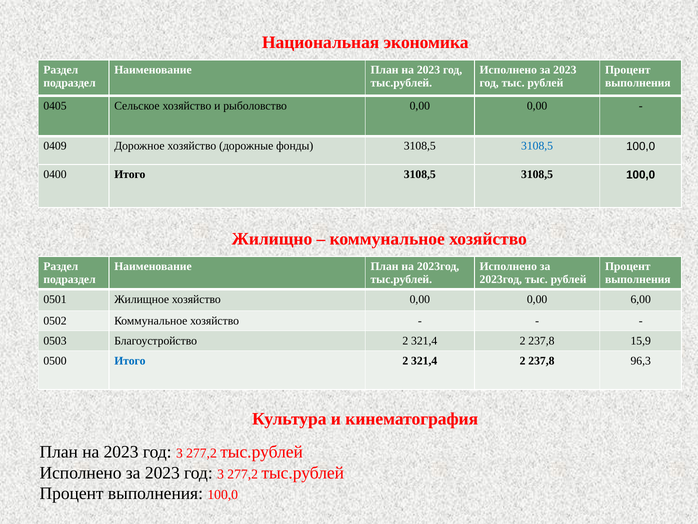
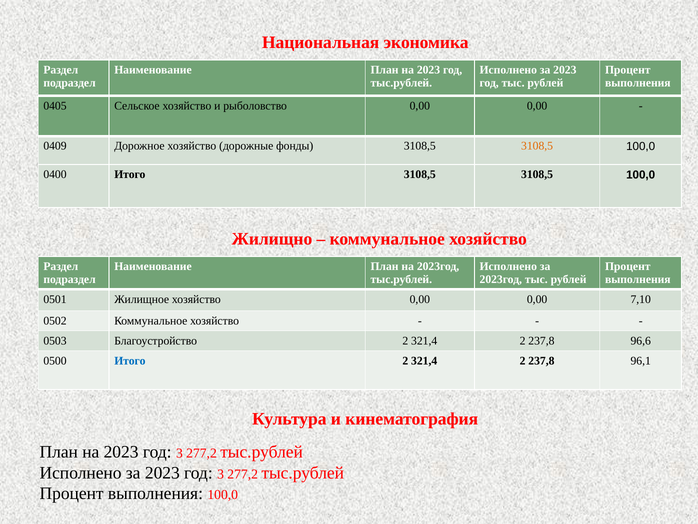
3108,5 colour: blue -> orange (537, 146)
6,00: 6,00 -> 7,10 (641, 299)
15,9: 15,9 -> 96,6 (641, 340)
96,3: 96,3 -> 96,1 (641, 360)
